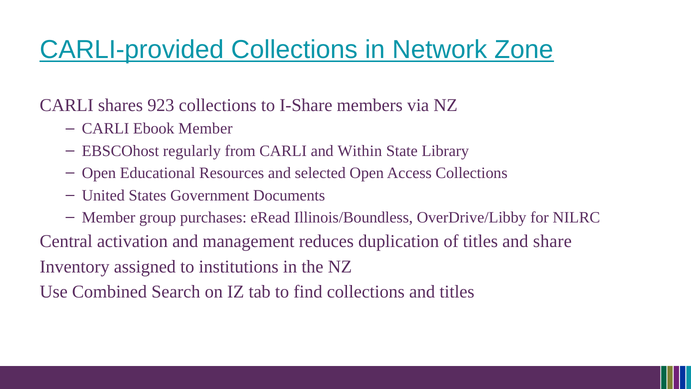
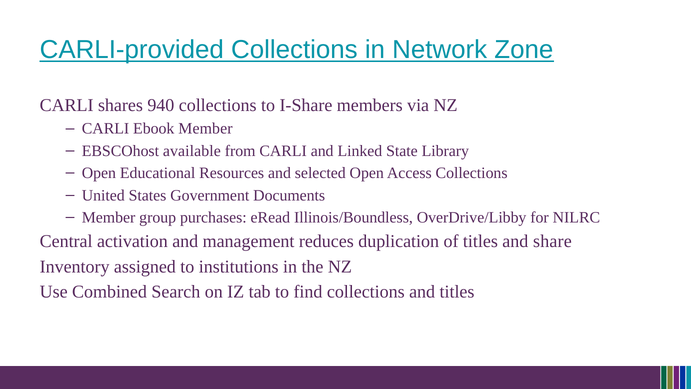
923: 923 -> 940 (161, 105)
regularly: regularly -> available (192, 151)
Within: Within -> Linked (360, 151)
